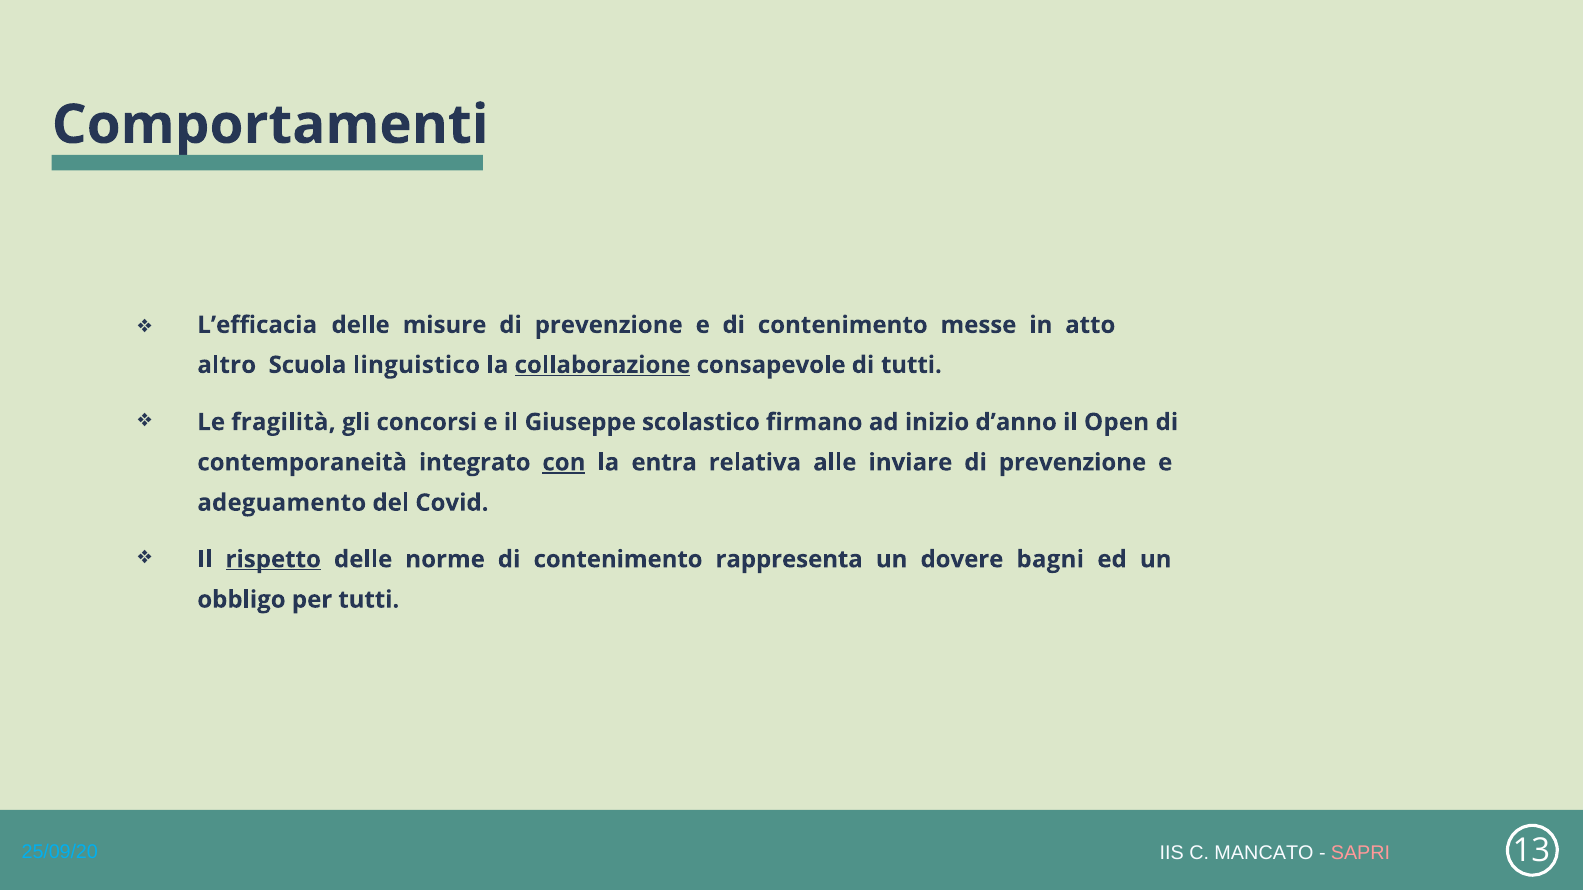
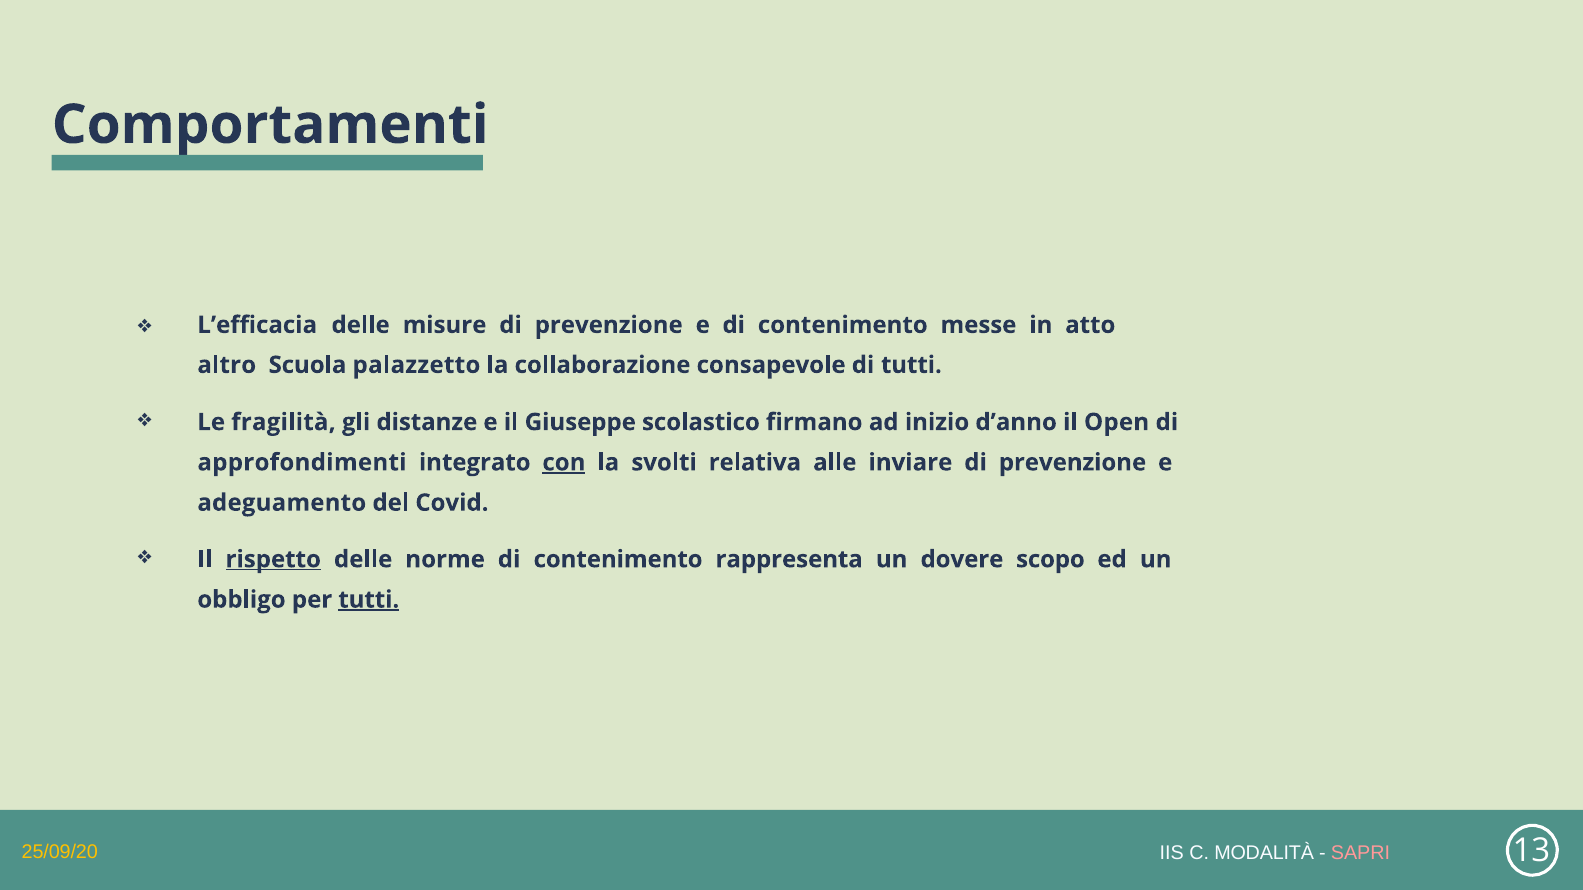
linguistico: linguistico -> palazzetto (416, 365)
collaborazione underline: present -> none (603, 365)
concorsi: concorsi -> distanze (427, 422)
contemporaneità: contemporaneità -> approfondimenti (302, 463)
entra: entra -> svolti (664, 463)
bagni: bagni -> scopo (1050, 560)
tutti underline: none -> present (369, 600)
25/09/20 colour: light blue -> yellow (60, 852)
MANCATO: MANCATO -> MODALITÀ (1264, 853)
